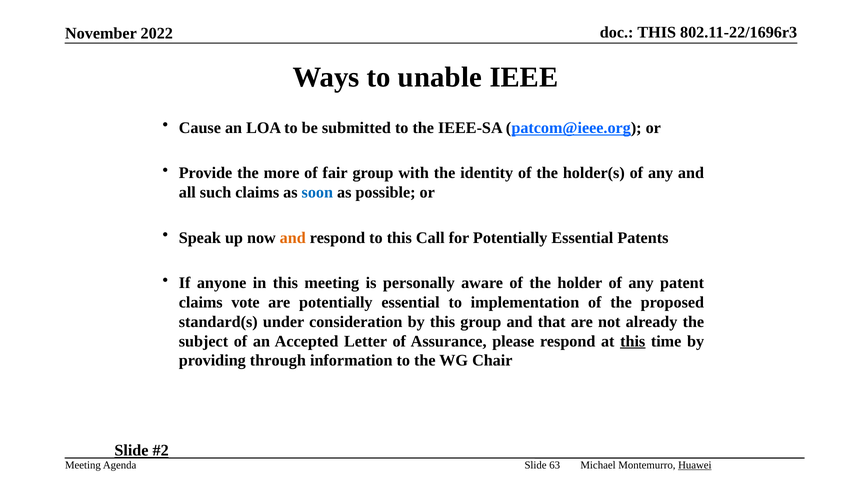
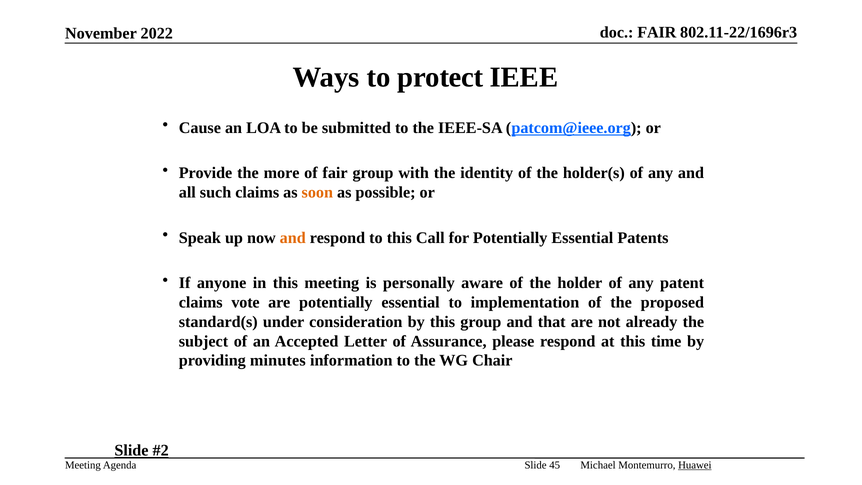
THIS: THIS -> FAIR (657, 32)
unable: unable -> protect (440, 77)
soon colour: blue -> orange (317, 192)
this underline: present -> none (633, 341)
through: through -> minutes (278, 360)
63: 63 -> 45 (555, 465)
